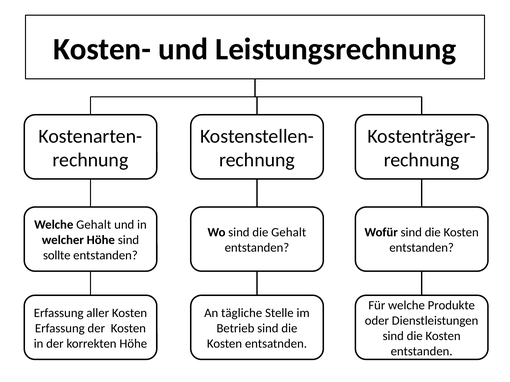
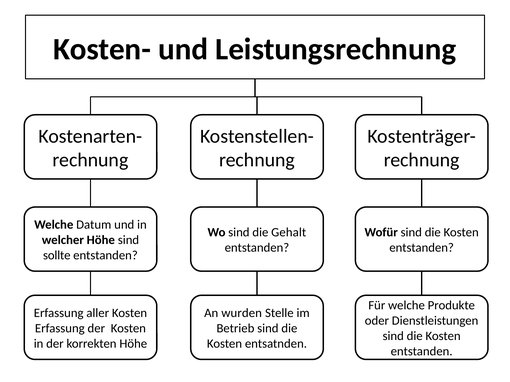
Welche Gehalt: Gehalt -> Datum (94, 225)
tägliche: tägliche -> wurden (242, 313)
